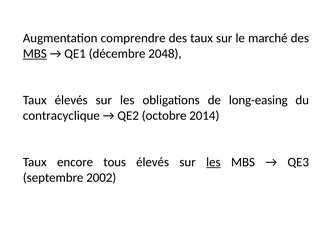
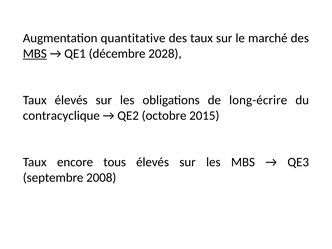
comprendre: comprendre -> quantitative (133, 38)
2048: 2048 -> 2028 (165, 54)
long-easing: long-easing -> long-écrire (258, 100)
2014: 2014 -> 2015 (204, 116)
les underline: present -> none (213, 162)
2002: 2002 -> 2008 (101, 178)
